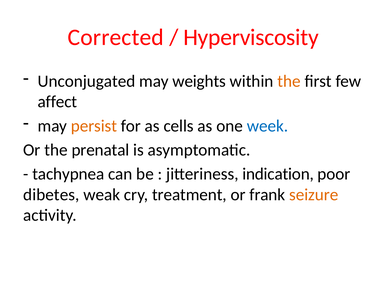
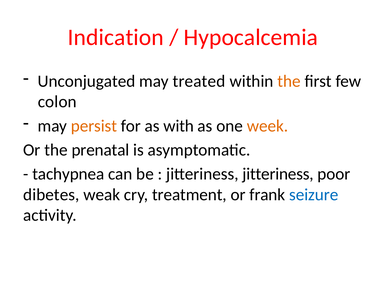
Corrected: Corrected -> Indication (116, 37)
Hyperviscosity: Hyperviscosity -> Hypocalcemia (251, 37)
weights: weights -> treated (199, 81)
affect: affect -> colon (57, 102)
cells: cells -> with (179, 126)
week colour: blue -> orange (267, 126)
jitteriness indication: indication -> jitteriness (278, 174)
seizure colour: orange -> blue (314, 194)
